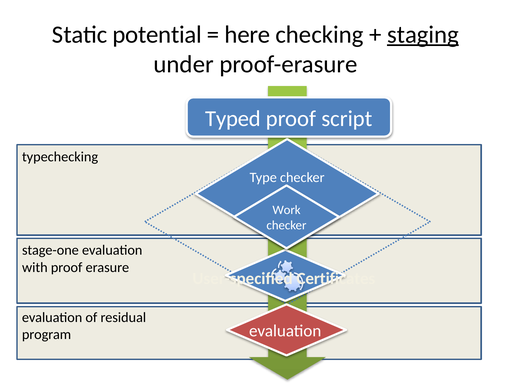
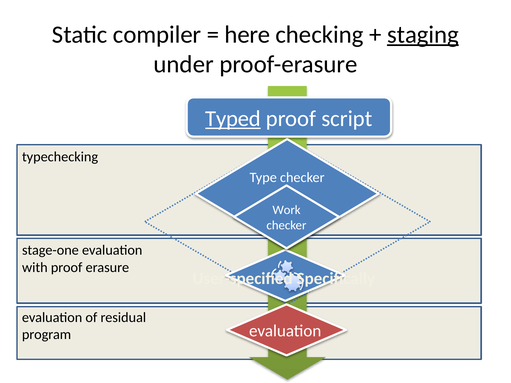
potential: potential -> compiler (157, 35)
Typed underline: none -> present (233, 119)
Certificates: Certificates -> Specifically (336, 279)
